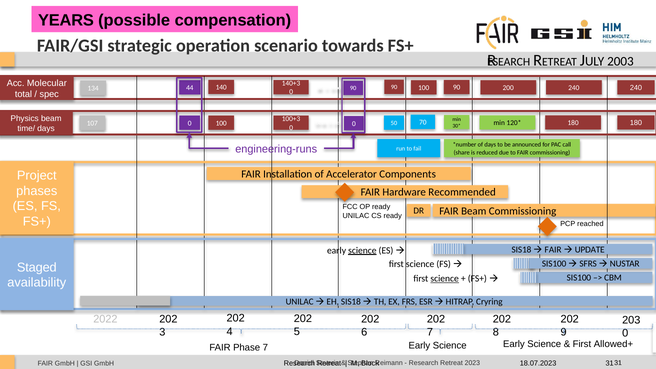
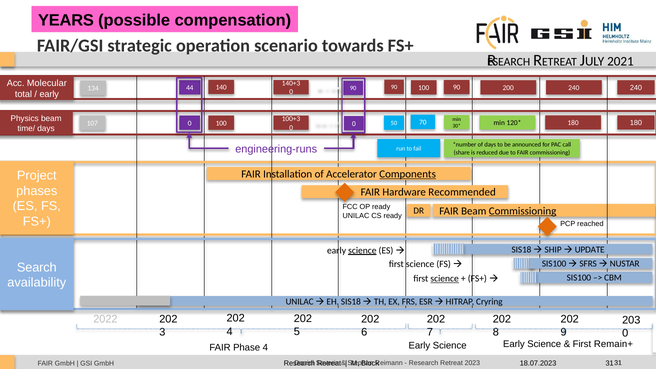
2003: 2003 -> 2021 (620, 61)
spec: spec -> early (49, 94)
Components underline: none -> present (408, 174)
Commissioning underline: none -> present (523, 211)
FAIR: FAIR -> SHIP (553, 250)
Staged: Staged -> Search (37, 267)
Allowed+: Allowed+ -> Remain+ (613, 344)
Phase 7: 7 -> 4 (265, 348)
